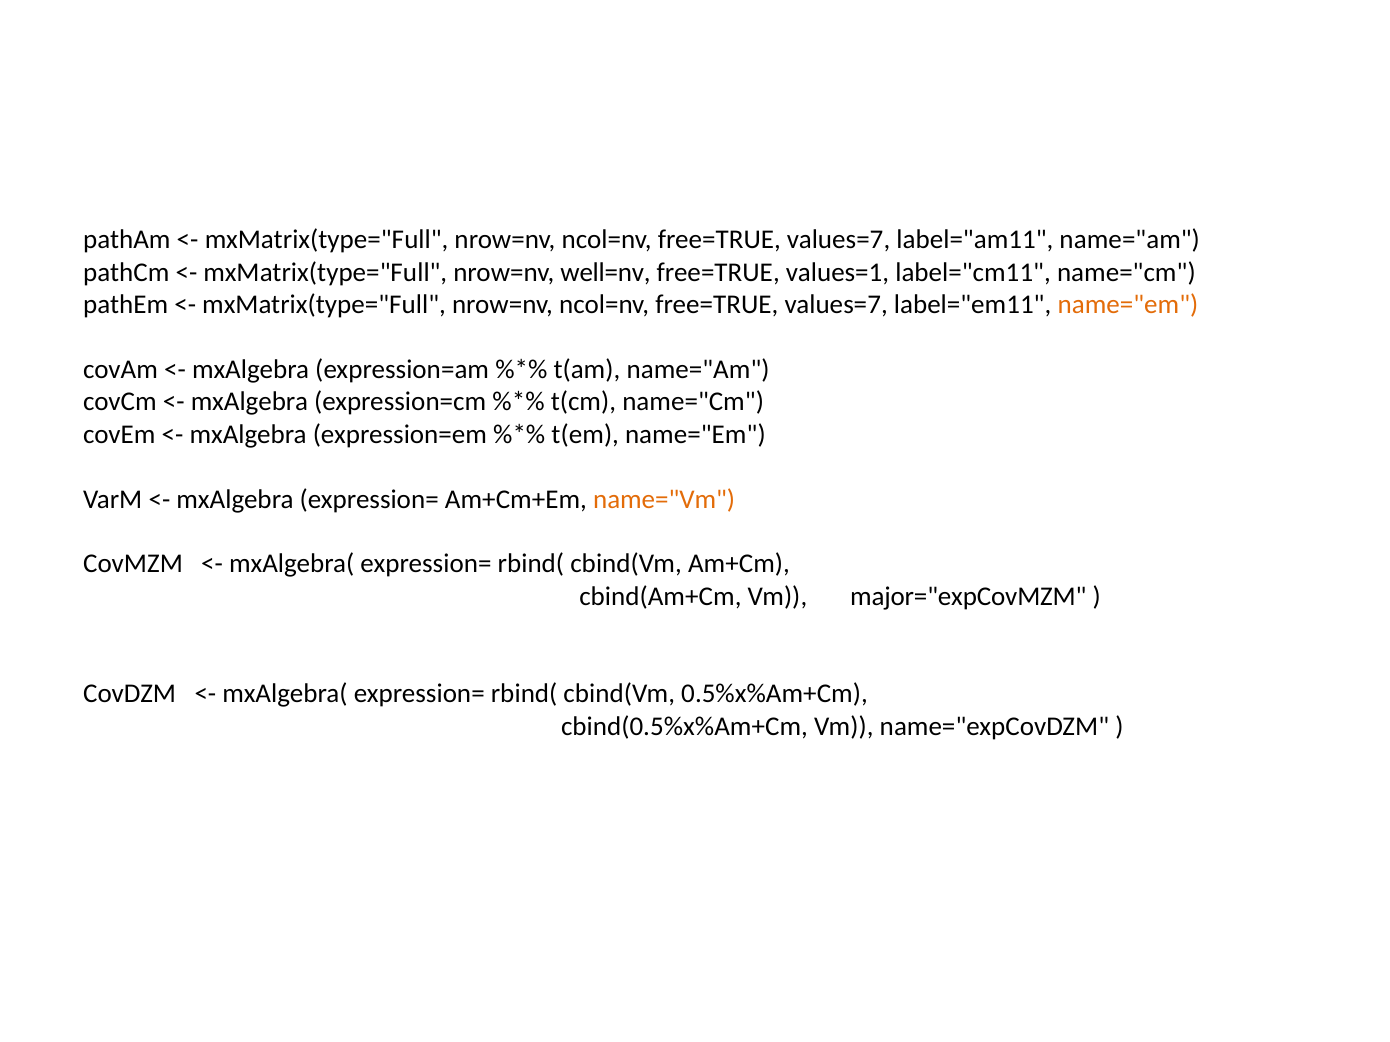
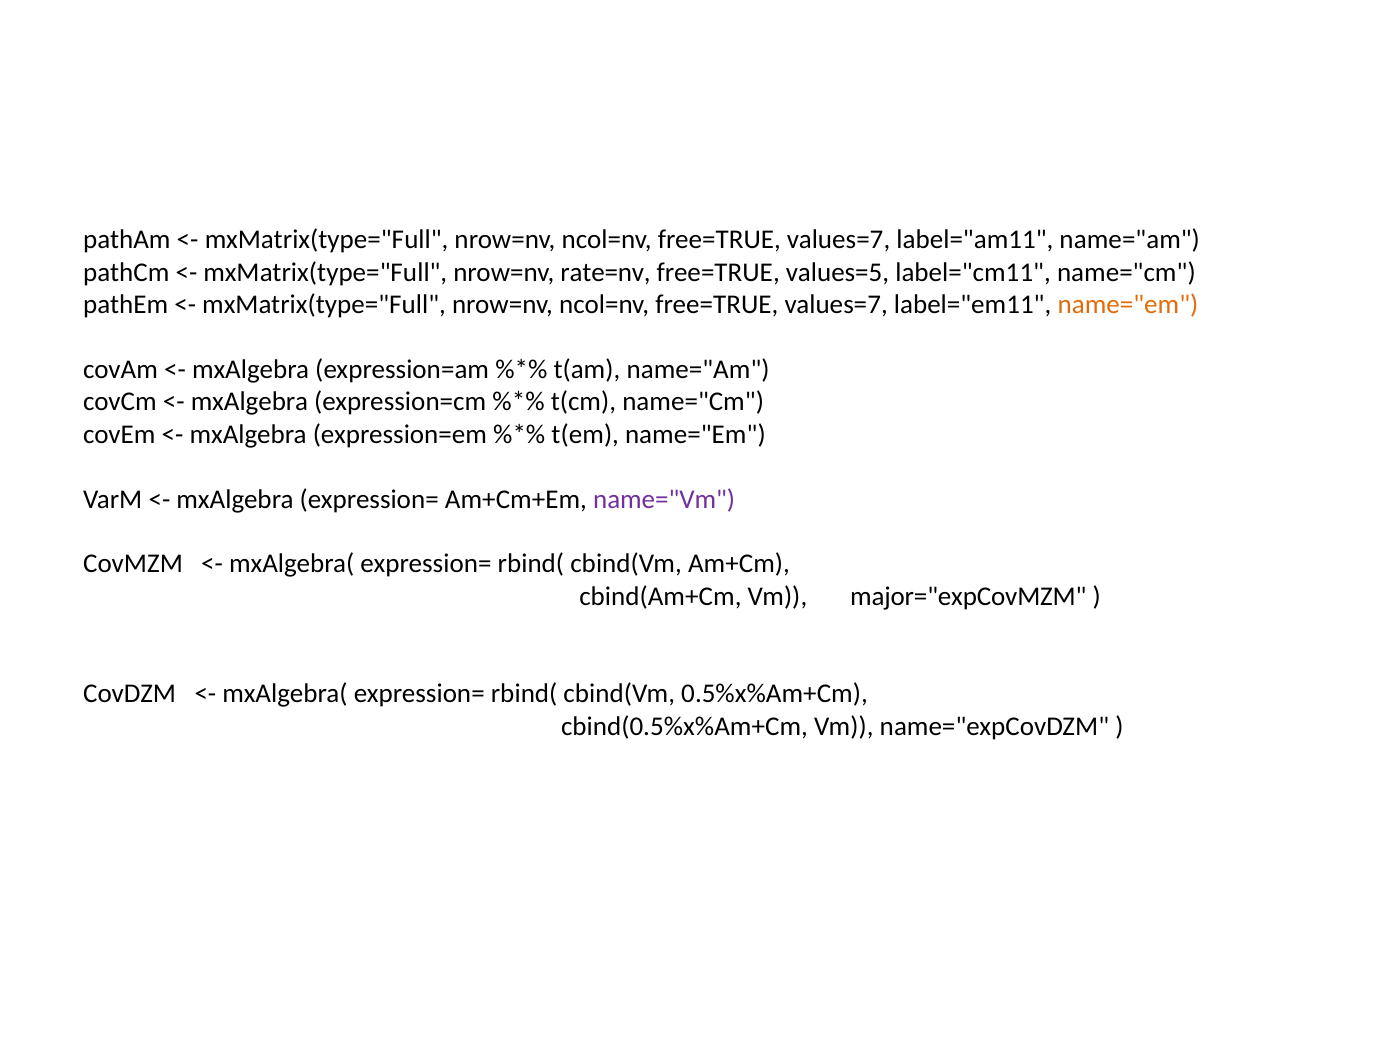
well=nv: well=nv -> rate=nv (606, 272)
values=1: values=1 -> values=5 (837, 272)
name="Vm colour: orange -> purple (664, 499)
